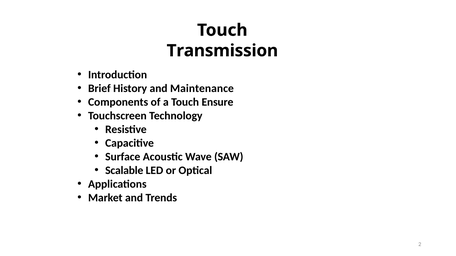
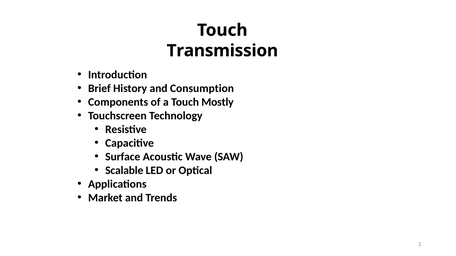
Maintenance: Maintenance -> Consumption (202, 89)
Ensure: Ensure -> Mostly (217, 102)
